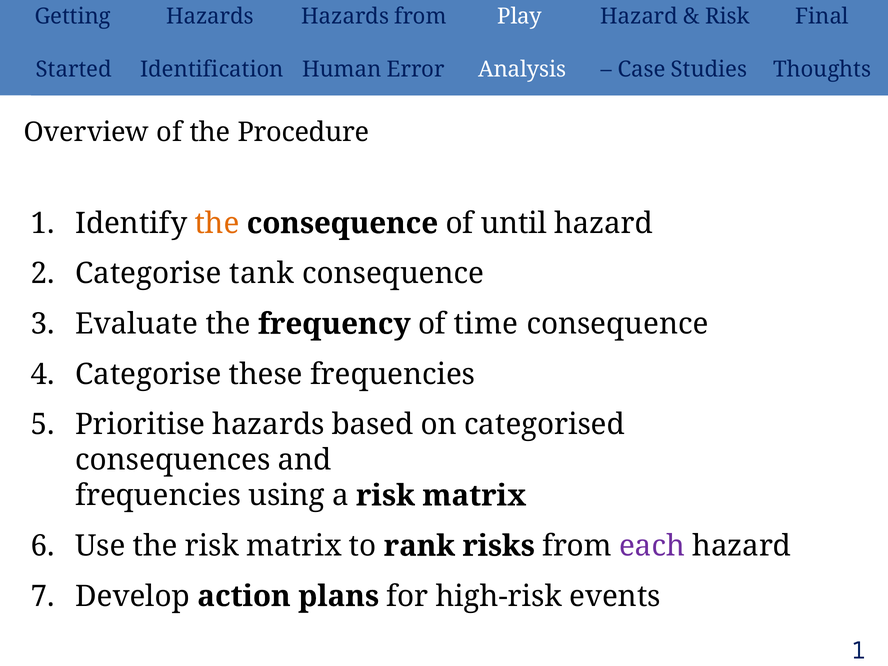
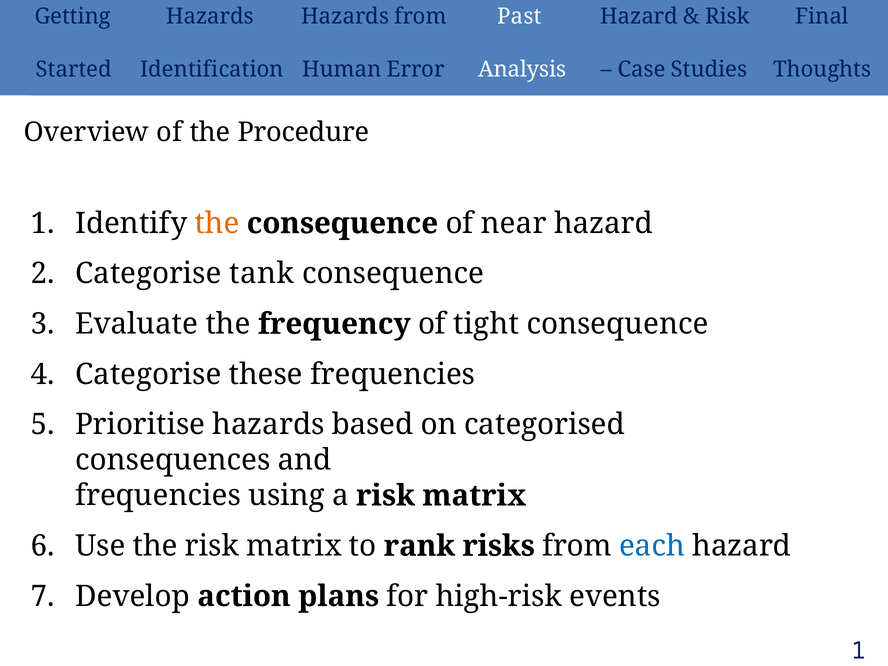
Play: Play -> Past (519, 16)
until: until -> near (514, 223)
time: time -> tight (486, 324)
each colour: purple -> blue (652, 546)
